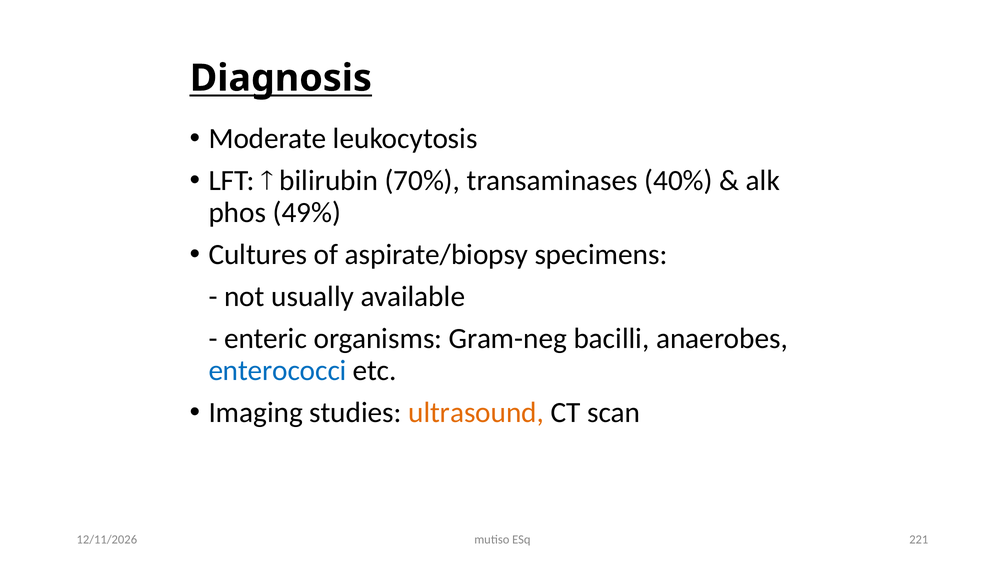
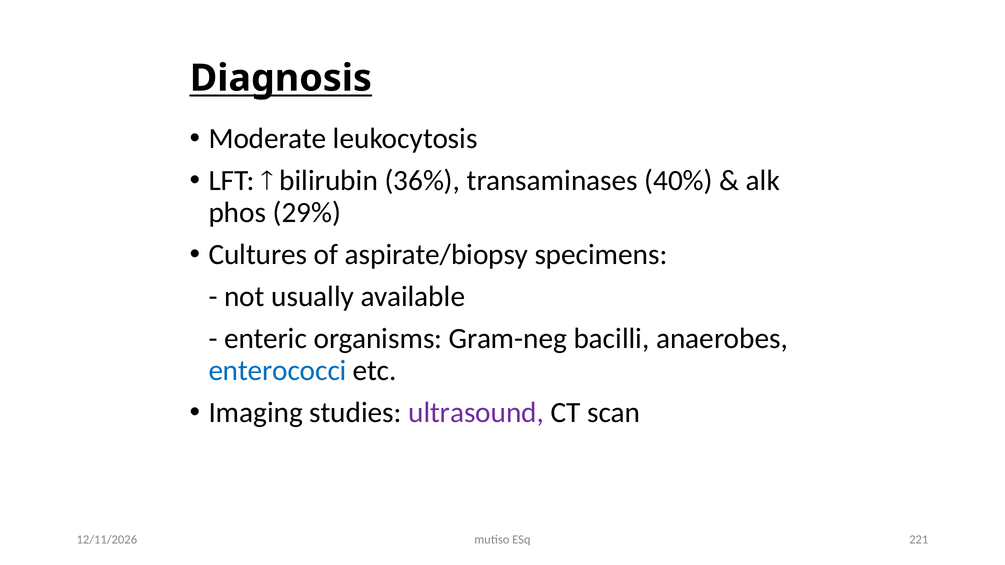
70%: 70% -> 36% (422, 181)
49%: 49% -> 29% (307, 213)
ultrasound colour: orange -> purple (476, 413)
